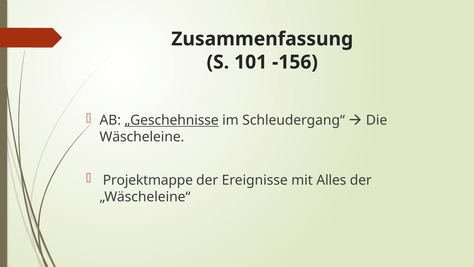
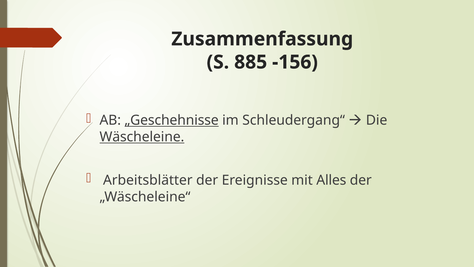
101: 101 -> 885 (251, 62)
Wäscheleine underline: none -> present (142, 137)
Projektmappe: Projektmappe -> Arbeitsblätter (148, 180)
